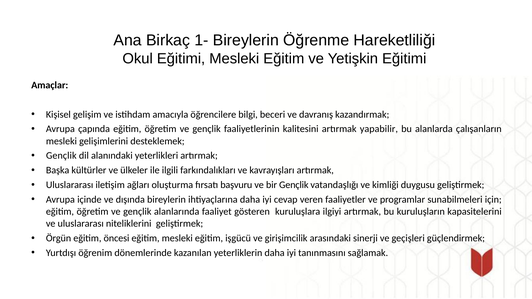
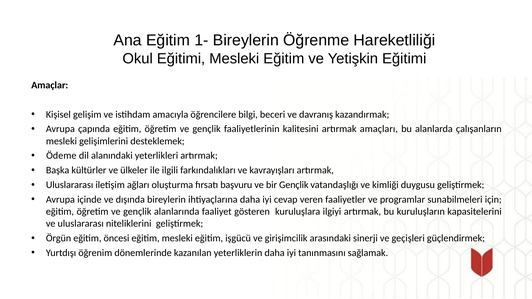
Ana Birkaç: Birkaç -> Eğitim (168, 40)
yapabilir: yapabilir -> amaçları (379, 129)
Gençlik: Gençlik -> Ödeme (61, 156)
